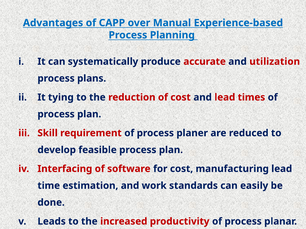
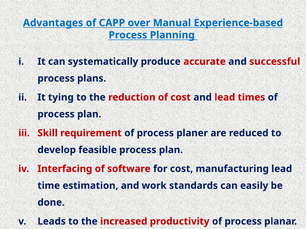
utilization: utilization -> successful (275, 62)
